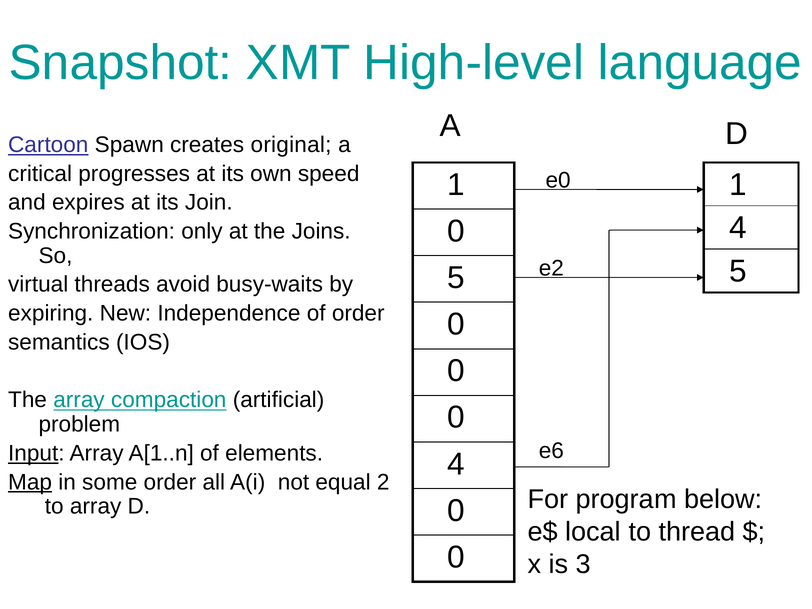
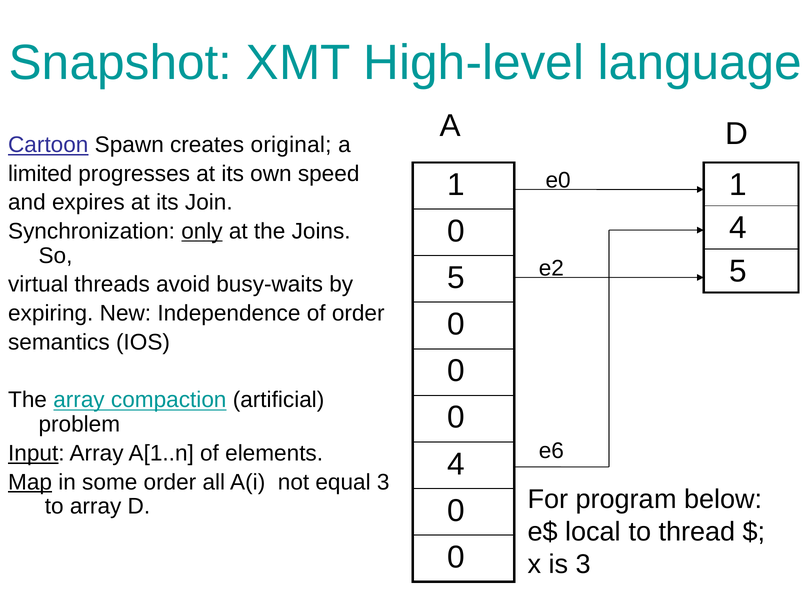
critical: critical -> limited (40, 174)
only underline: none -> present (202, 231)
equal 2: 2 -> 3 (383, 482)
